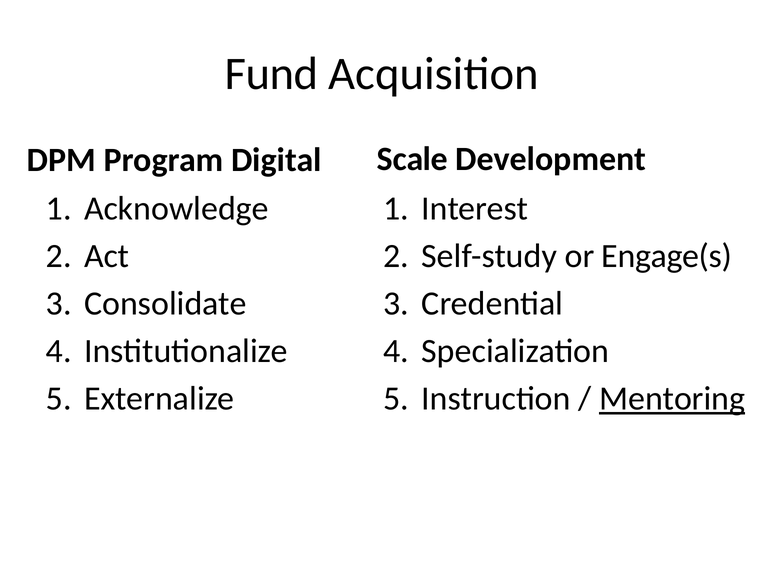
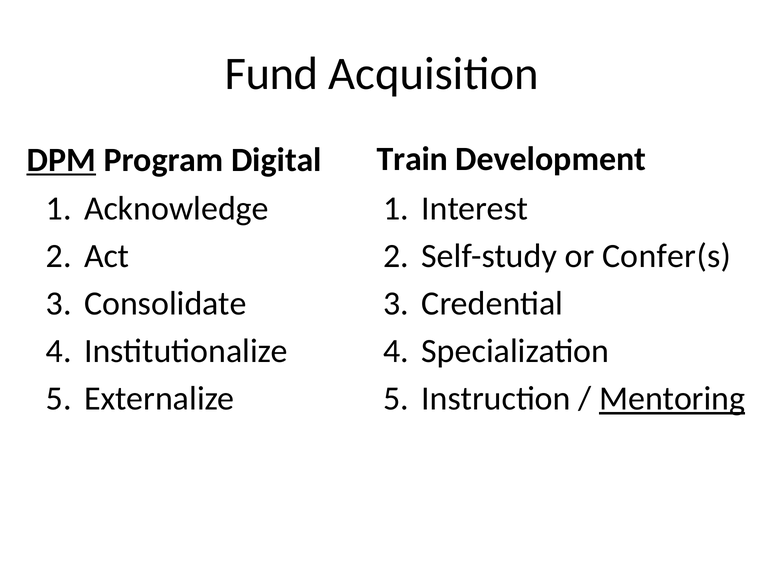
Scale: Scale -> Train (412, 159)
DPM underline: none -> present (61, 160)
Engage(s: Engage(s -> Confer(s (666, 256)
